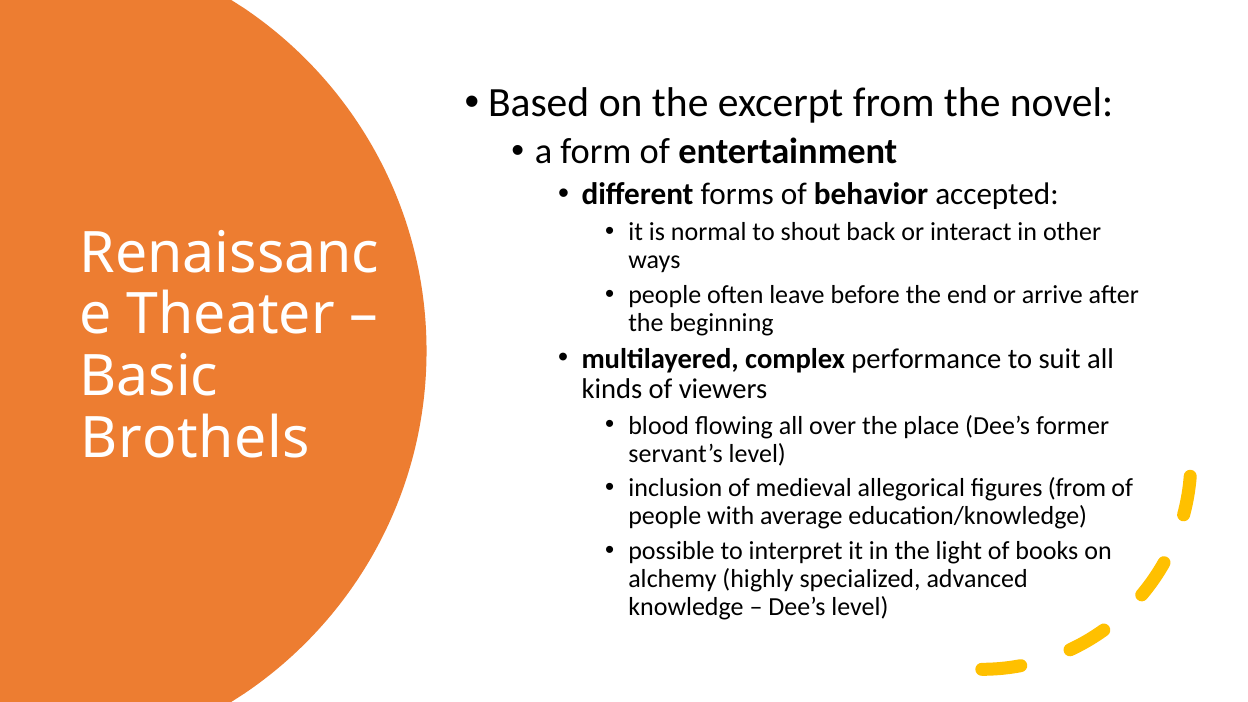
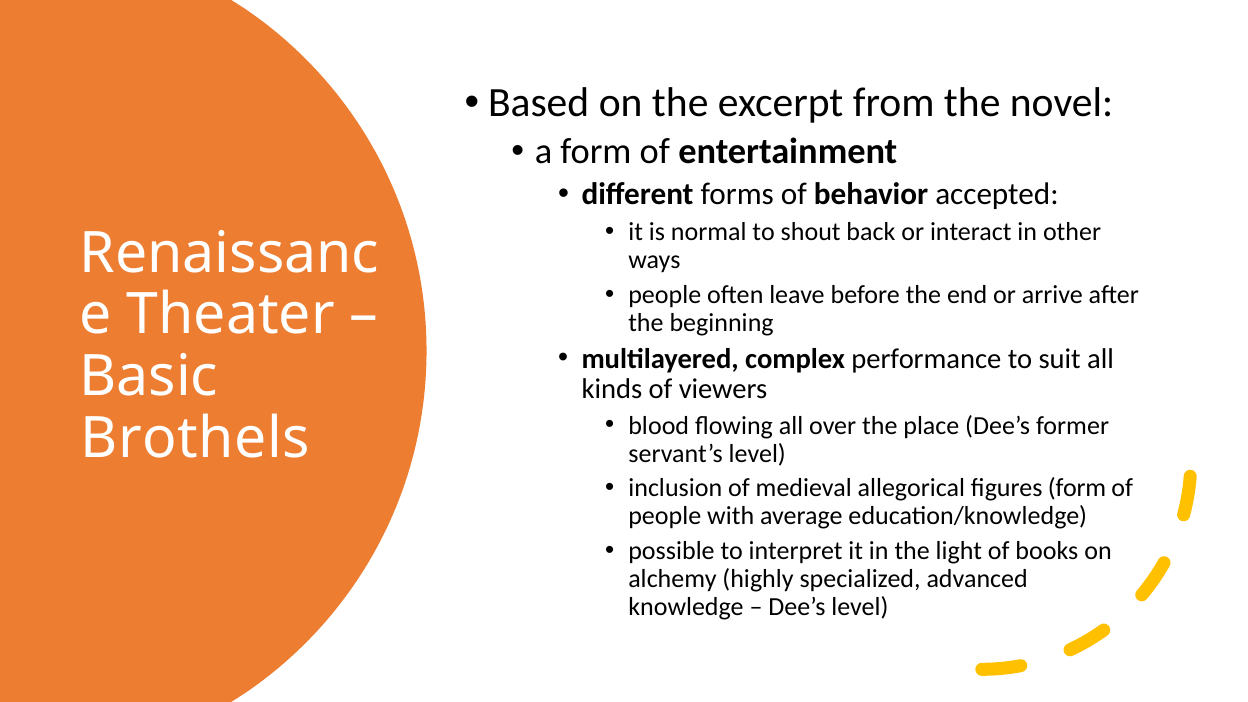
figures from: from -> form (1077, 488)
